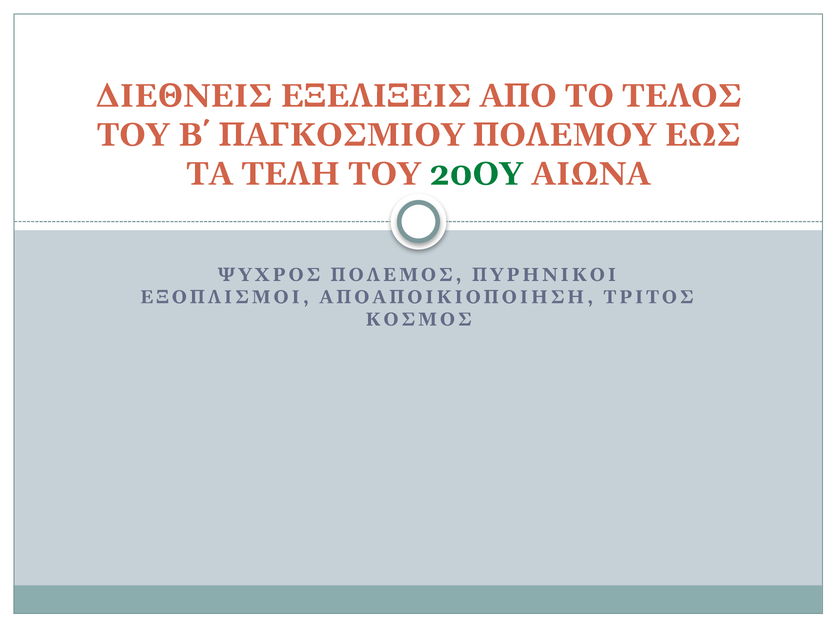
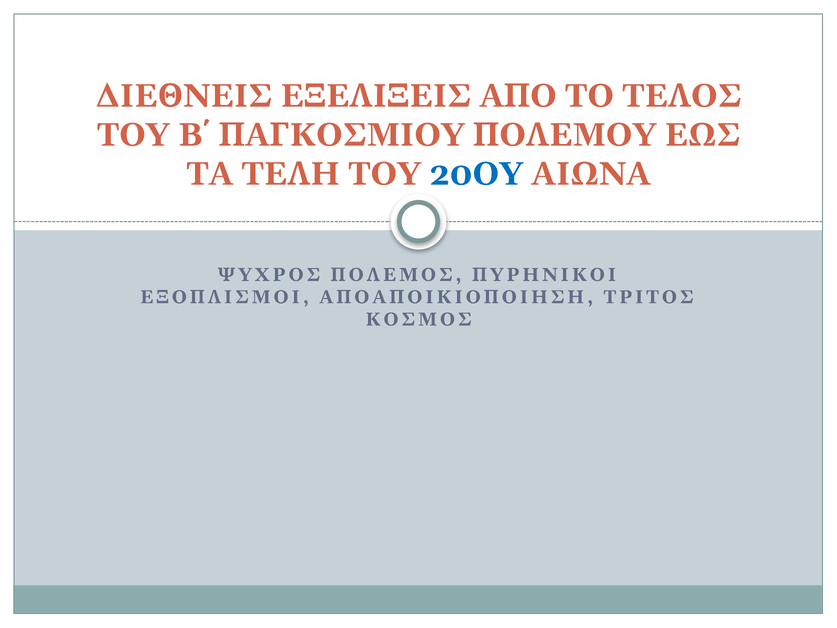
20ΟΥ colour: green -> blue (476, 174)
